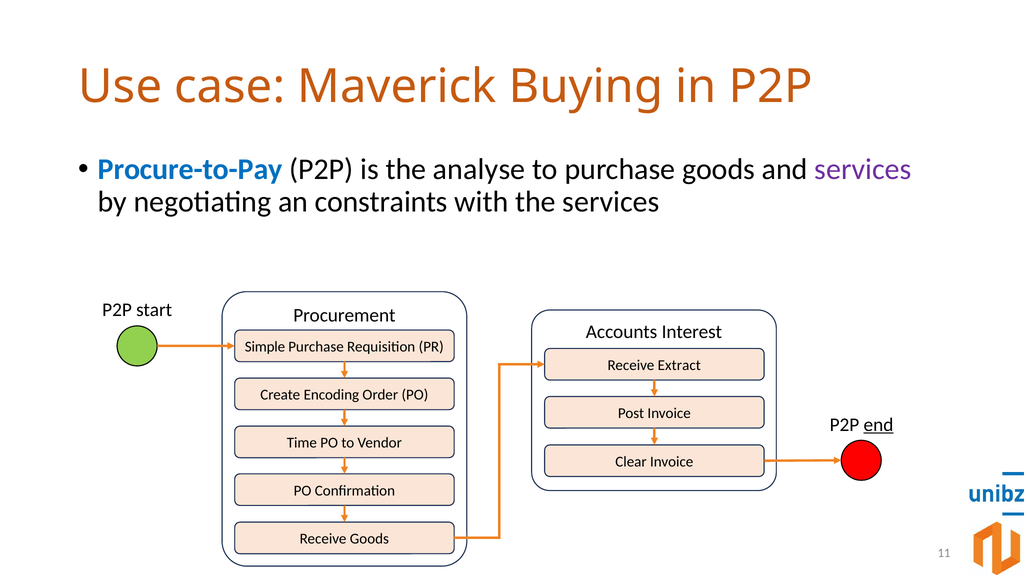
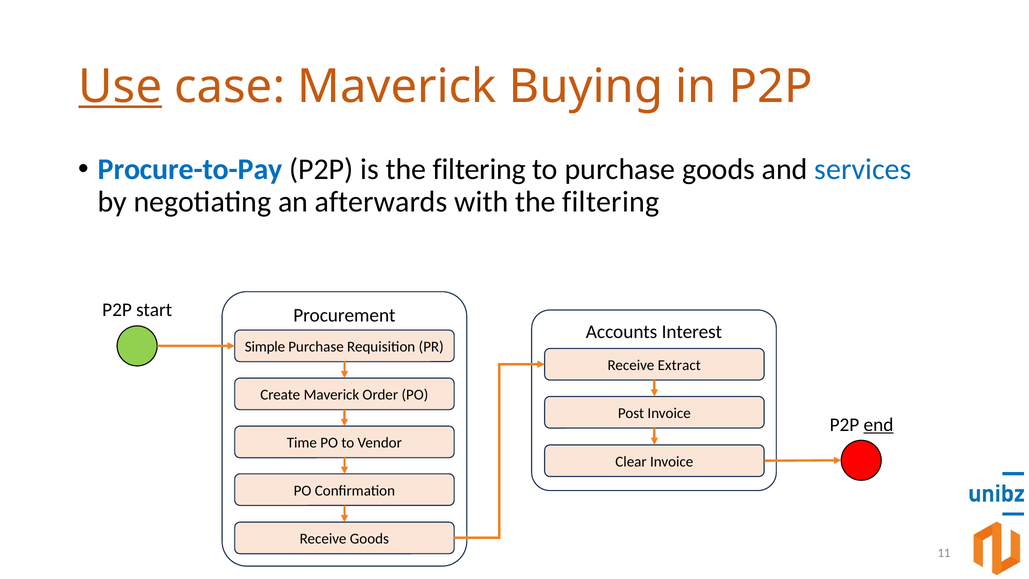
Use underline: none -> present (120, 86)
is the analyse: analyse -> filtering (479, 169)
services colour: purple -> blue (863, 169)
constraints: constraints -> afterwards (381, 202)
with the services: services -> filtering (611, 202)
Create Encoding: Encoding -> Maverick (331, 395)
